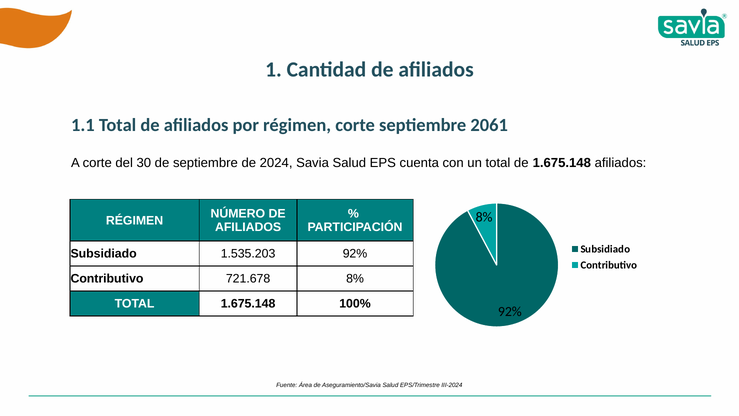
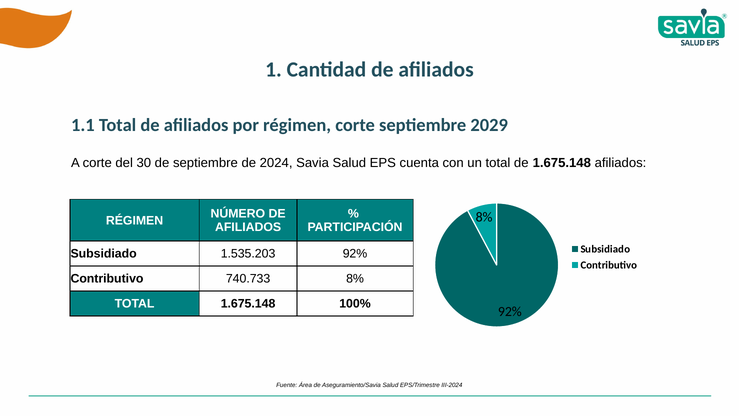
2061: 2061 -> 2029 (489, 125)
721.678: 721.678 -> 740.733 (248, 279)
